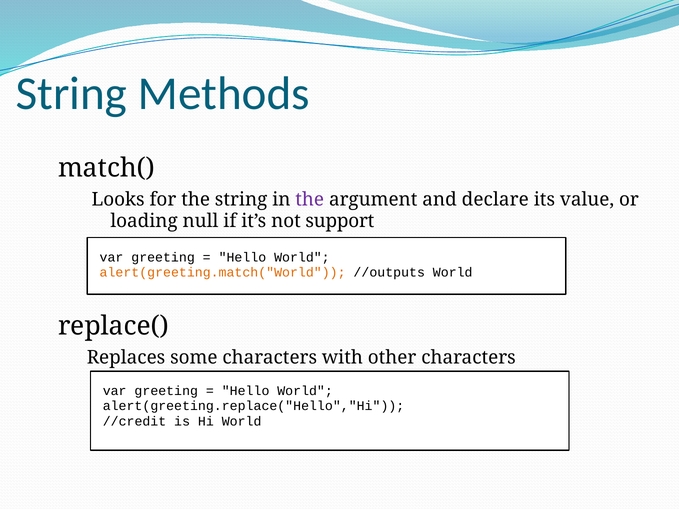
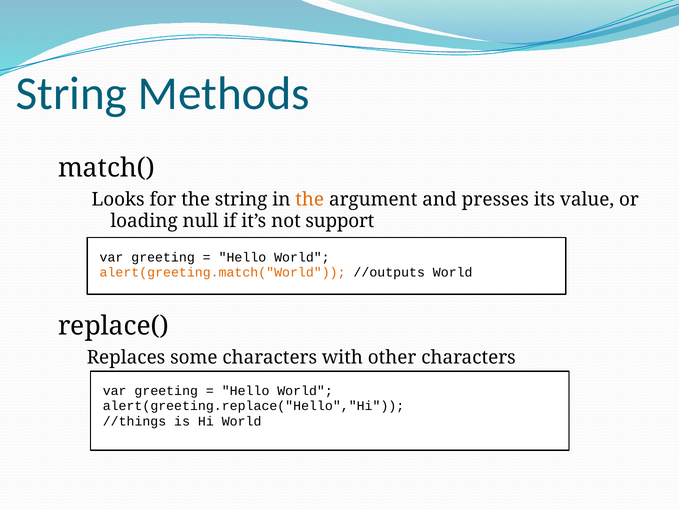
the colour: purple -> orange (310, 199)
declare: declare -> presses (495, 199)
//credit: //credit -> //things (135, 421)
